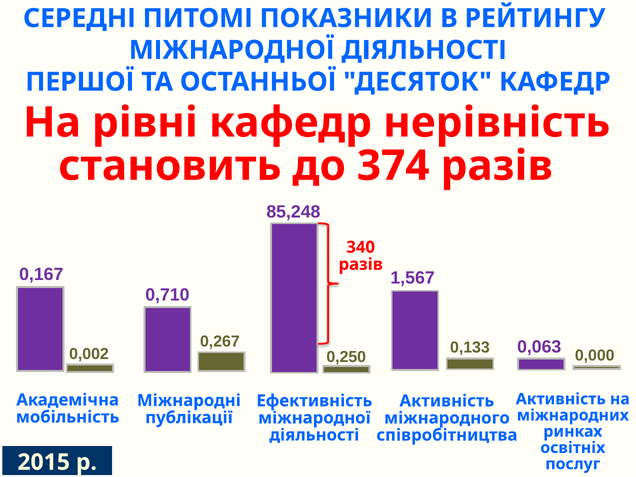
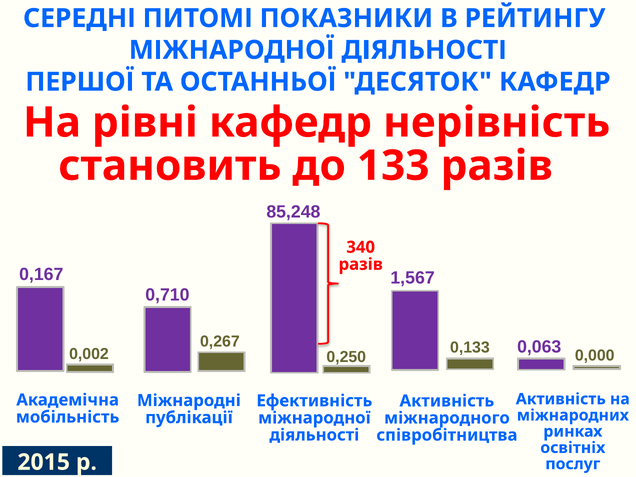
374: 374 -> 133 (393, 166)
